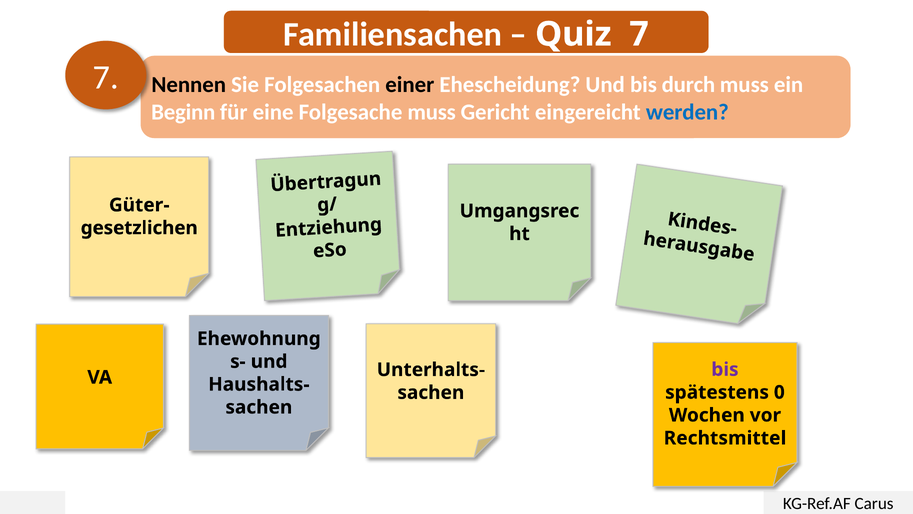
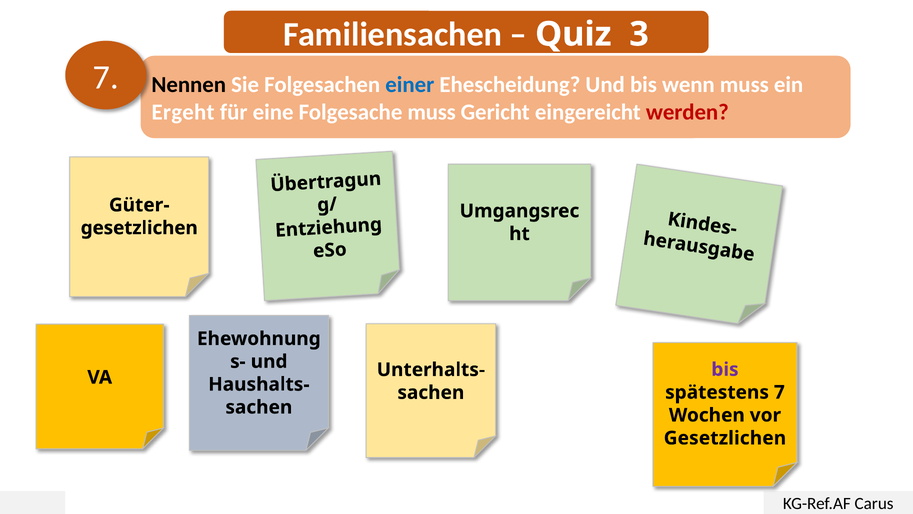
Quiz 7: 7 -> 3 (639, 34)
einer colour: black -> blue (410, 85)
durch: durch -> wenn (688, 85)
Beginn: Beginn -> Ergeht (183, 112)
werden colour: blue -> red (687, 112)
spätestens 0: 0 -> 7 (779, 392)
Rechtsmittel: Rechtsmittel -> Gesetzlichen (725, 438)
